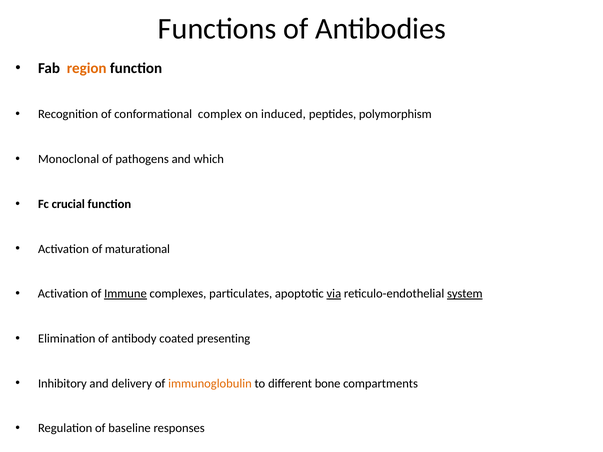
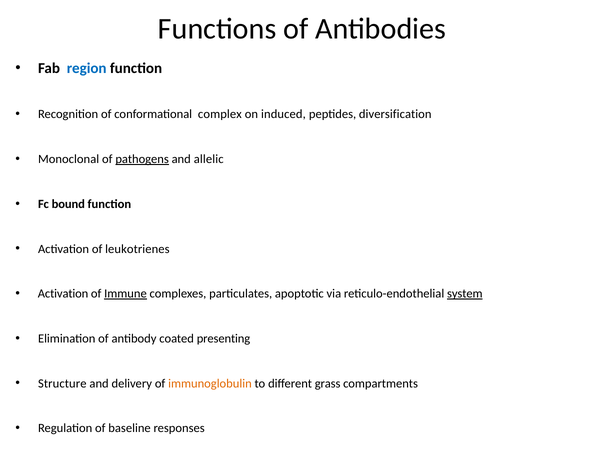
region colour: orange -> blue (87, 68)
polymorphism: polymorphism -> diversification (395, 114)
pathogens underline: none -> present (142, 159)
which: which -> allelic (209, 159)
crucial: crucial -> bound (68, 204)
maturational: maturational -> leukotrienes (137, 249)
via underline: present -> none (334, 294)
Inhibitory: Inhibitory -> Structure (62, 384)
bone: bone -> grass (328, 384)
